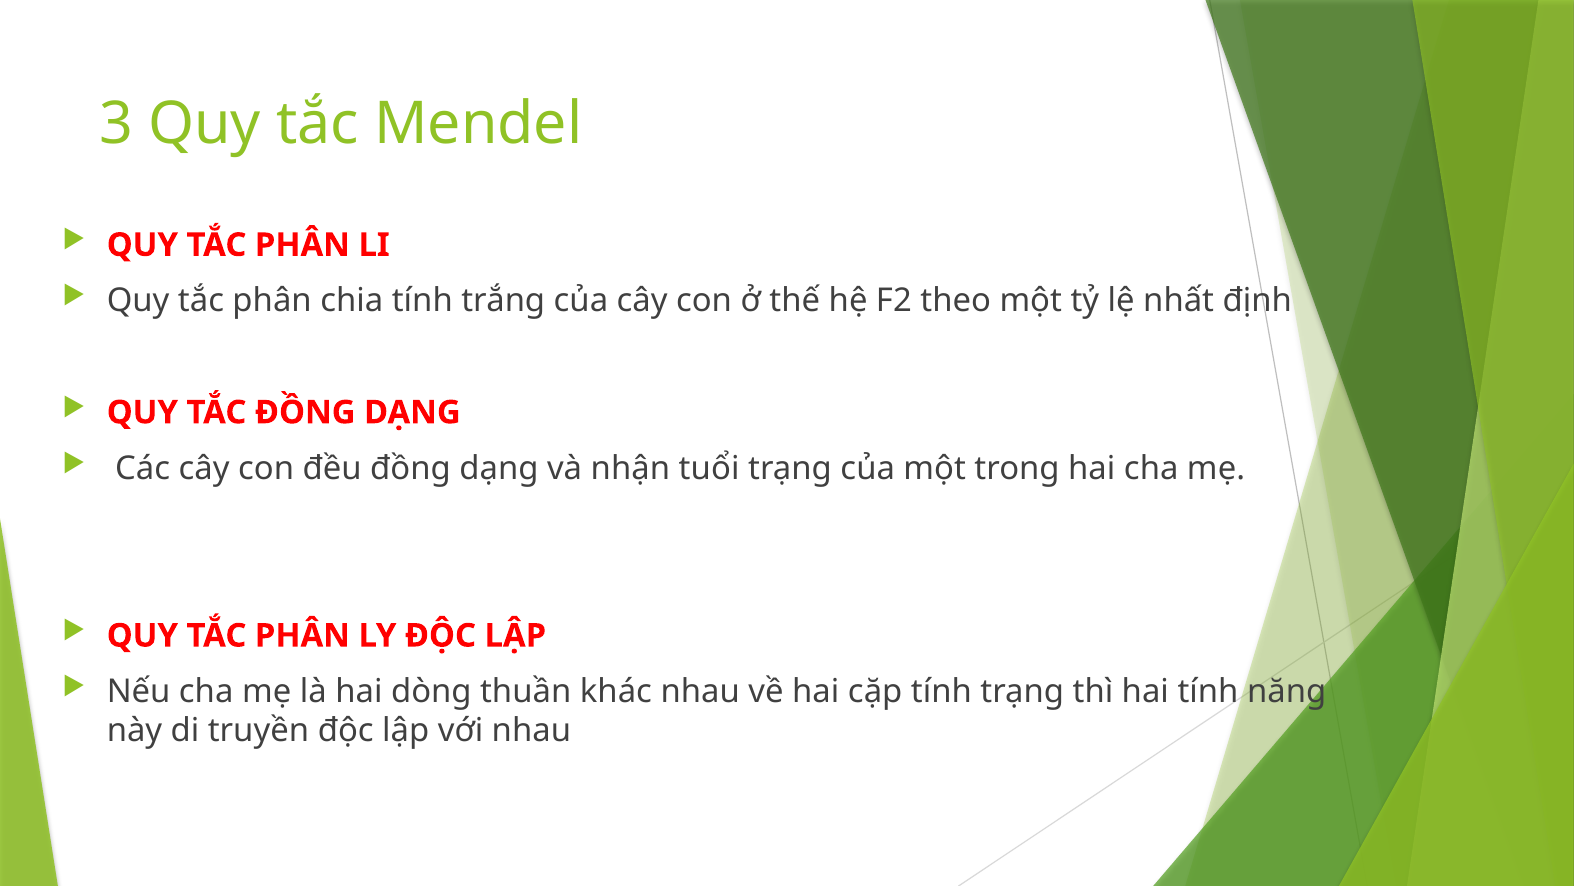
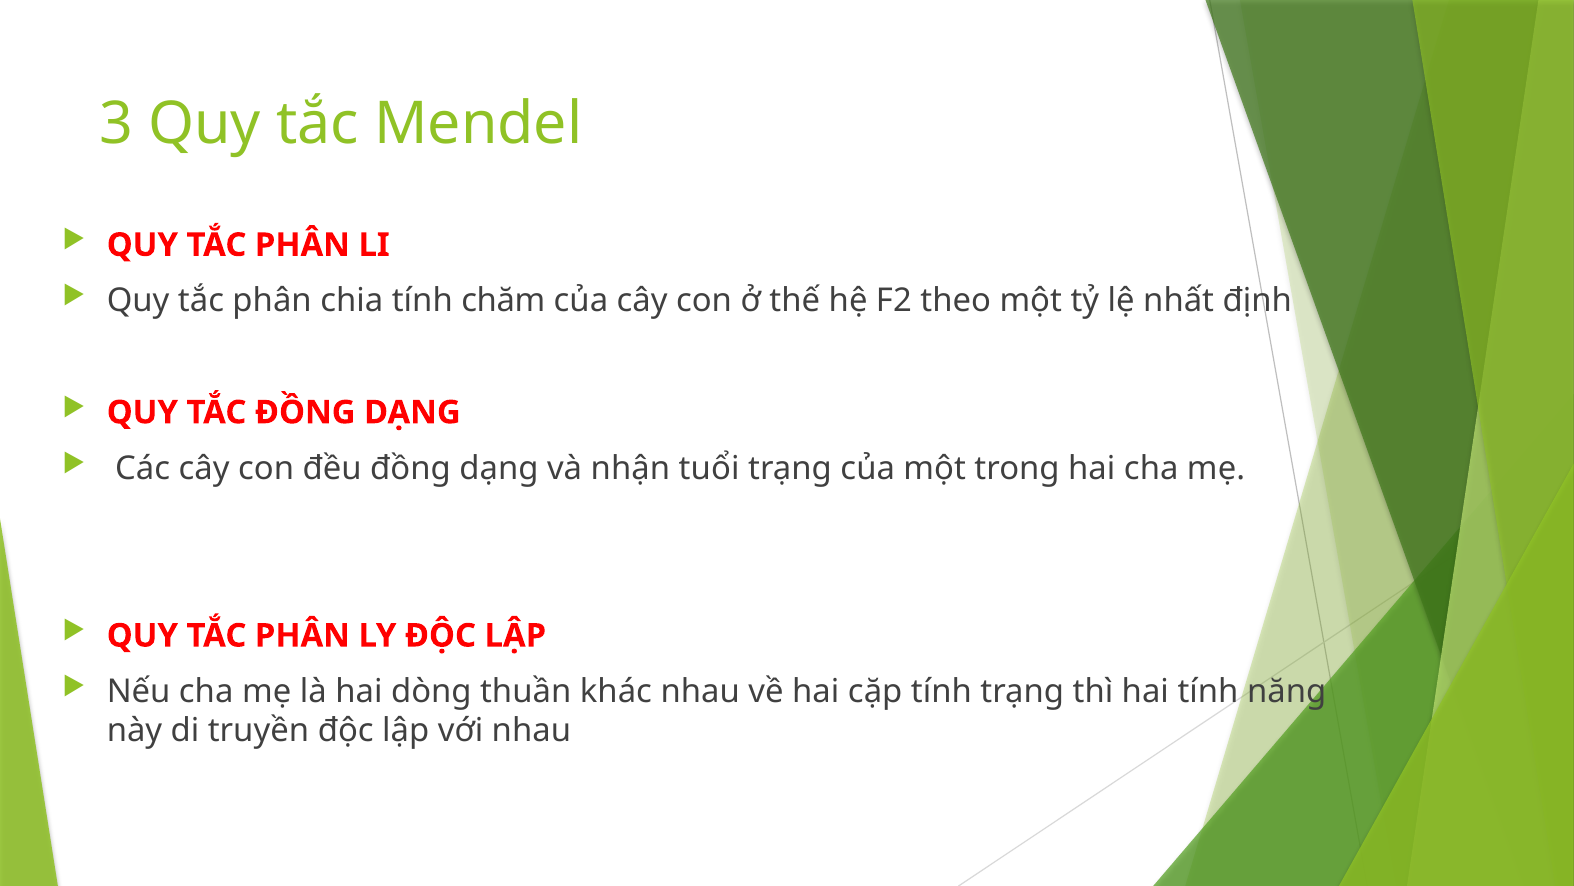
trắng: trắng -> chăm (503, 301)
